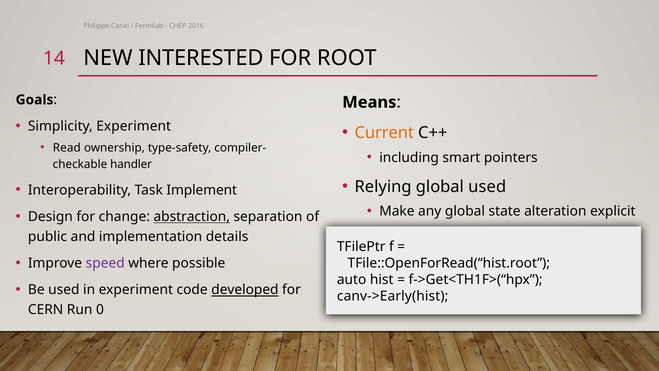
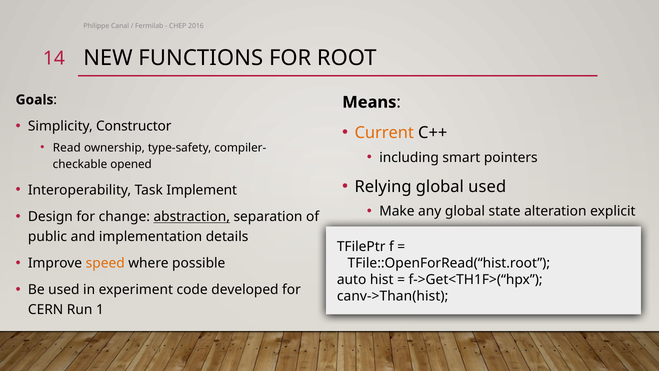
INTERESTED: INTERESTED -> FUNCTIONS (201, 58)
Simplicity Experiment: Experiment -> Constructor (134, 126)
handler: handler -> opened (131, 164)
speed colour: purple -> orange (105, 263)
developed underline: present -> none (245, 290)
canv->Early(hist: canv->Early(hist -> canv->Than(hist (393, 296)
0: 0 -> 1 (100, 309)
